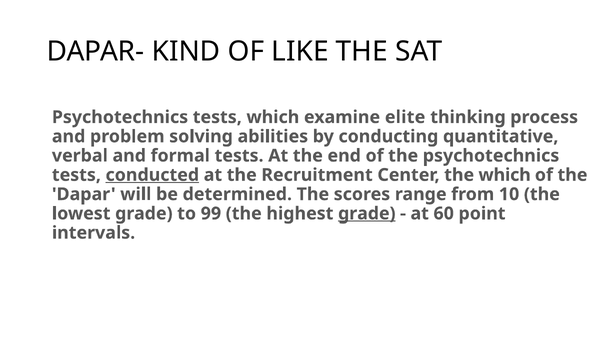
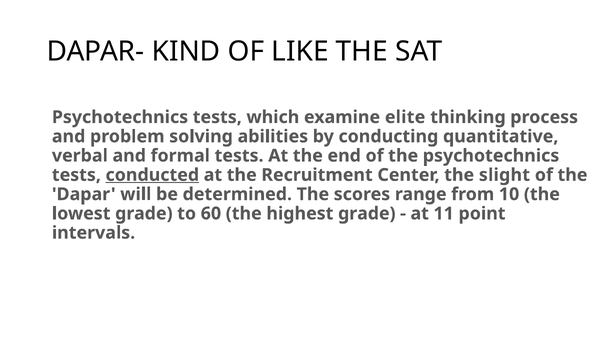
the which: which -> slight (504, 175)
99: 99 -> 60 (211, 214)
grade underline: present -> none (367, 214)
60: 60 -> 11 (444, 214)
